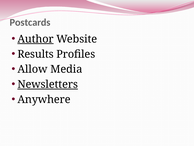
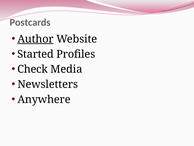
Results: Results -> Started (36, 54)
Allow: Allow -> Check (33, 69)
Newsletters underline: present -> none (48, 84)
